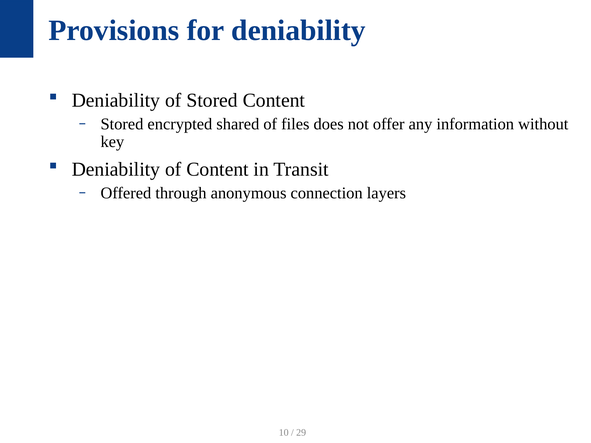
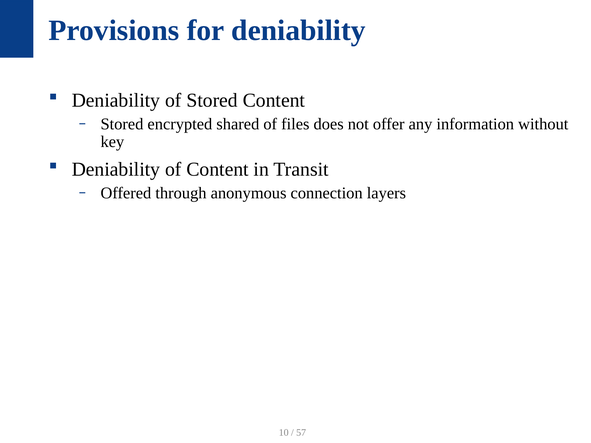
29: 29 -> 57 (301, 433)
